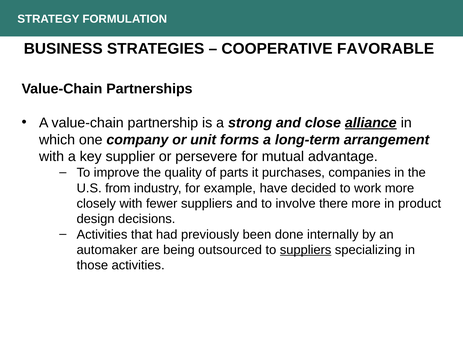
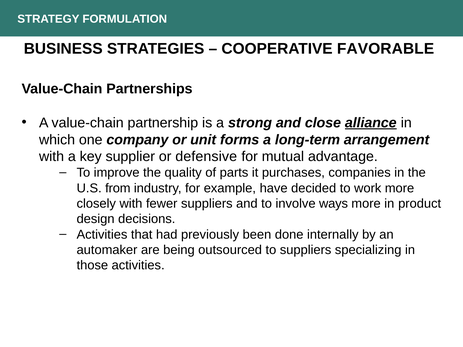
persevere: persevere -> defensive (206, 157)
there: there -> ways (334, 204)
suppliers underline: present -> none (306, 250)
